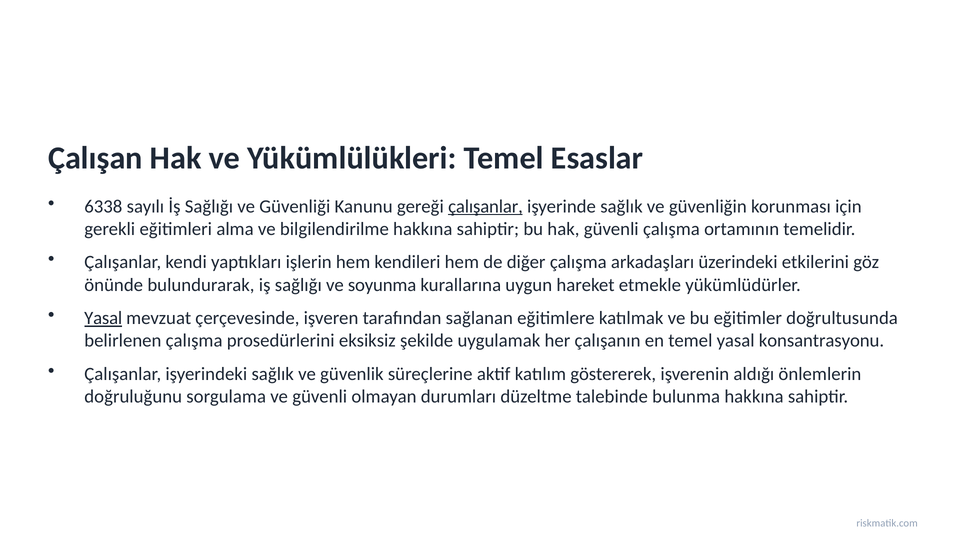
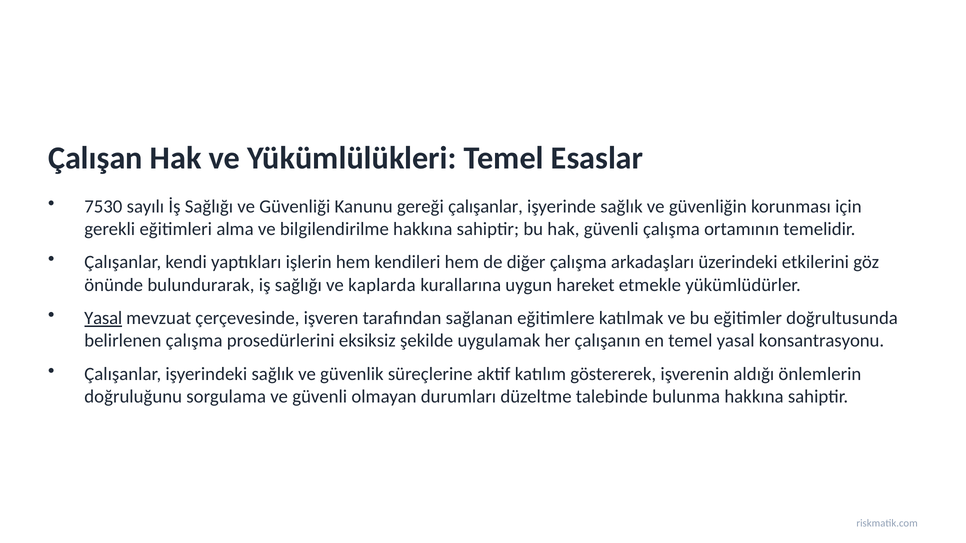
6338: 6338 -> 7530 (103, 207)
çalışanlar underline: present -> none (486, 207)
soyunma: soyunma -> kaplarda (382, 285)
